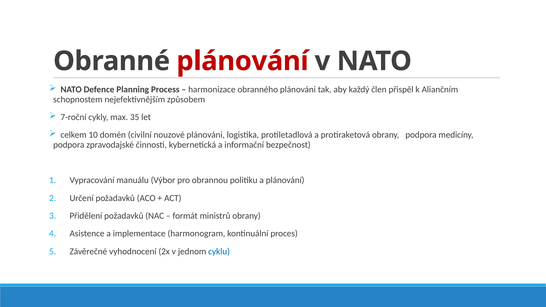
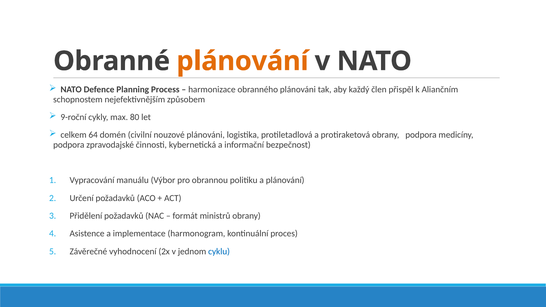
plánování colour: red -> orange (243, 61)
7-roční: 7-roční -> 9-roční (73, 117)
35: 35 -> 80 (135, 117)
10: 10 -> 64 (93, 135)
